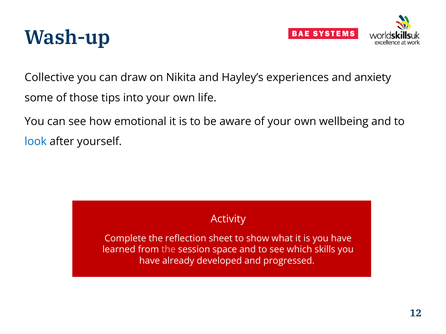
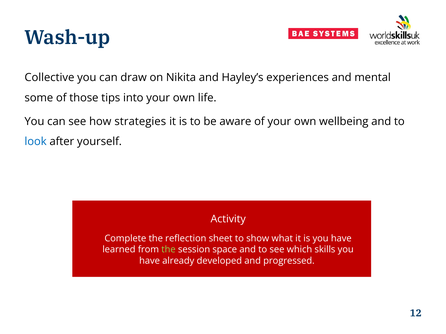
anxiety: anxiety -> mental (373, 78)
emotional: emotional -> strategies (140, 122)
the colour: pink -> light green (168, 250)
